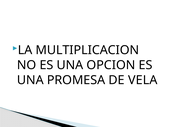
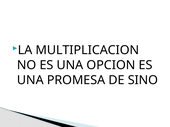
VELA: VELA -> SINO (143, 80)
